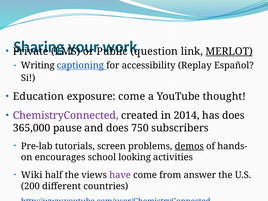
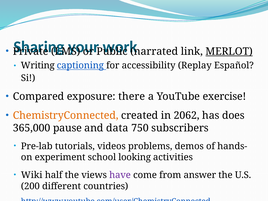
question: question -> narrated (154, 51)
Education: Education -> Compared (39, 96)
exposure come: come -> there (132, 96)
thought: thought -> exercise (224, 96)
ChemistryConnected colour: purple -> orange (66, 116)
2014: 2014 -> 2062 (187, 116)
and does: does -> data (117, 128)
screen: screen -> videos (111, 146)
demos underline: present -> none (189, 146)
encourages: encourages -> experiment (60, 157)
